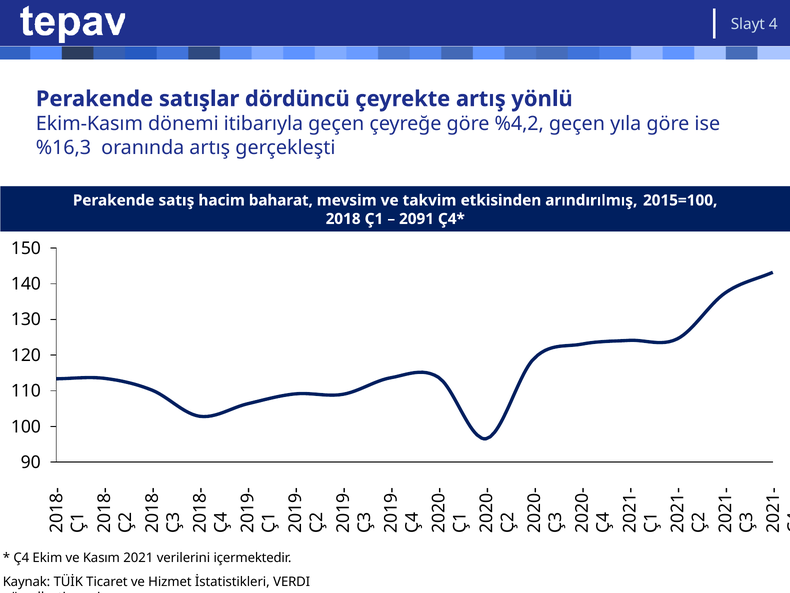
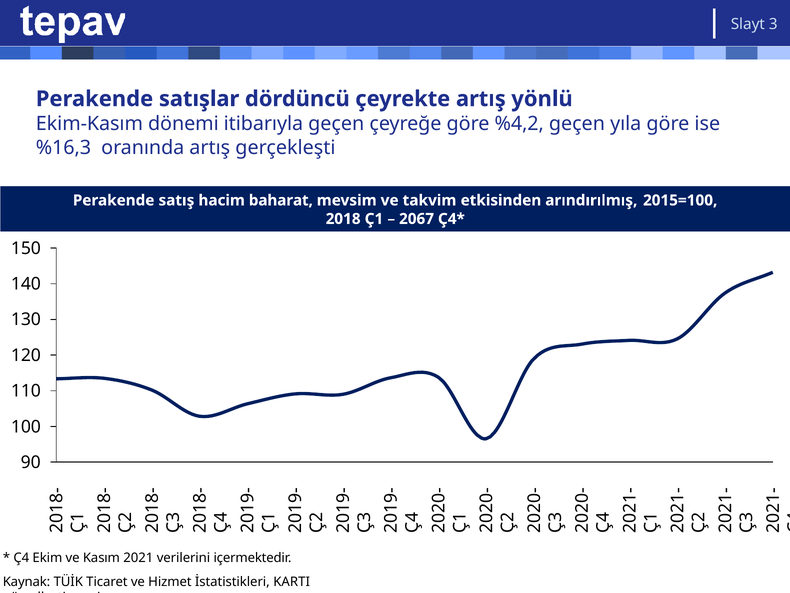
Slayt 4: 4 -> 3 (773, 24)
2091: 2091 -> 2067 (417, 219)
VERDI: VERDI -> KARTI (292, 581)
